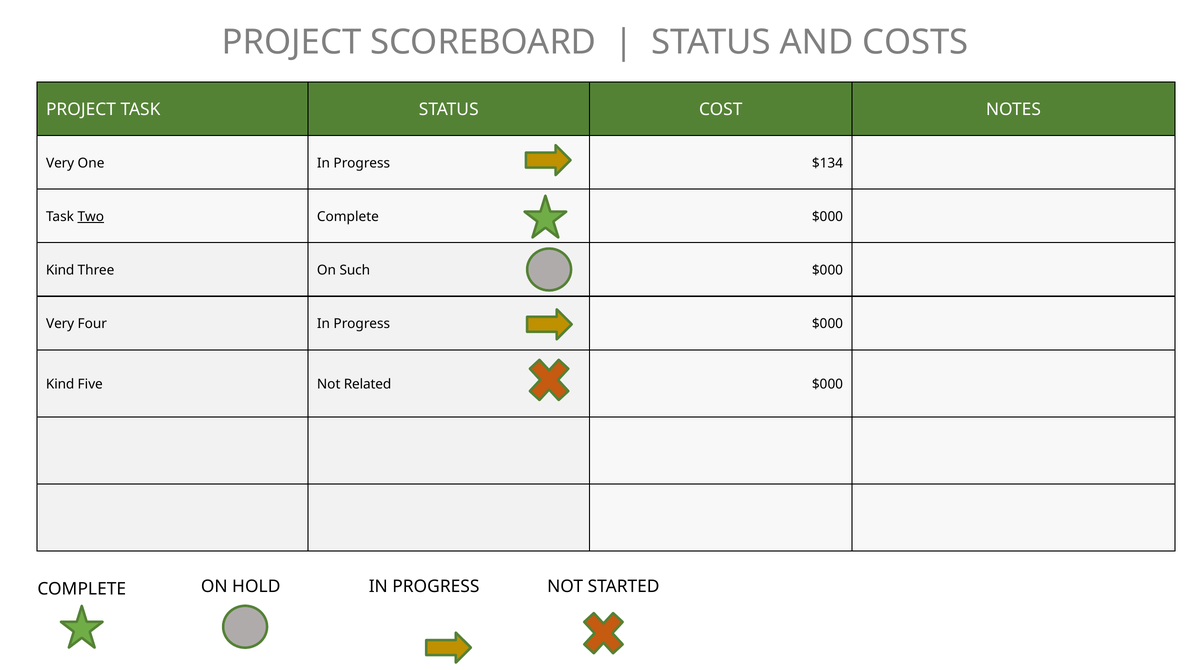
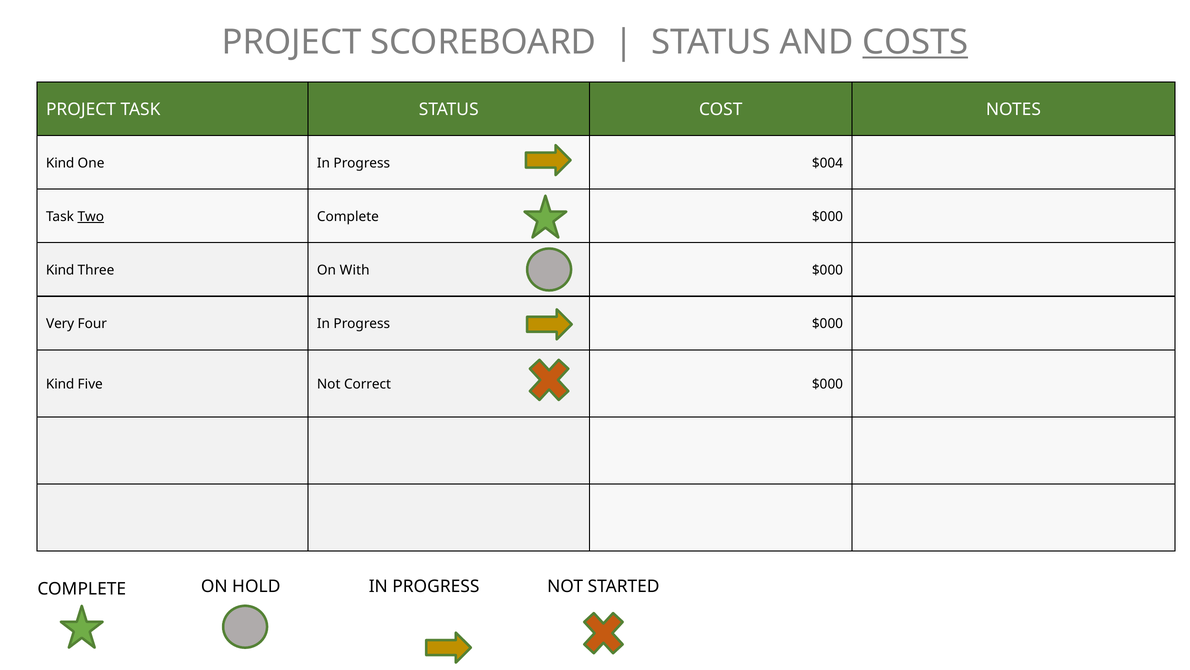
COSTS underline: none -> present (915, 42)
Very: Very -> Kind (60, 163)
$134: $134 -> $004 (827, 163)
Such: Such -> With (355, 270)
Related: Related -> Correct (367, 384)
